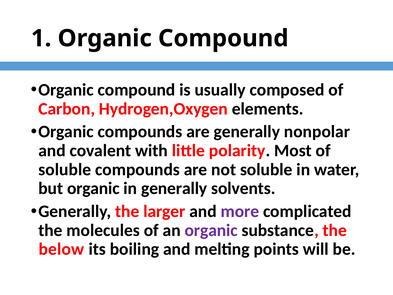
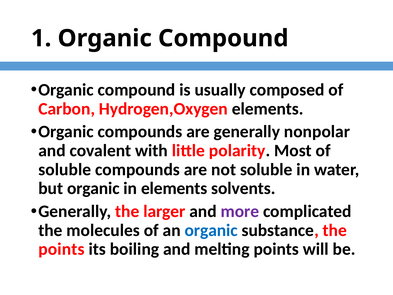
in generally: generally -> elements (174, 188)
organic colour: purple -> blue (211, 230)
below: below -> points (61, 249)
